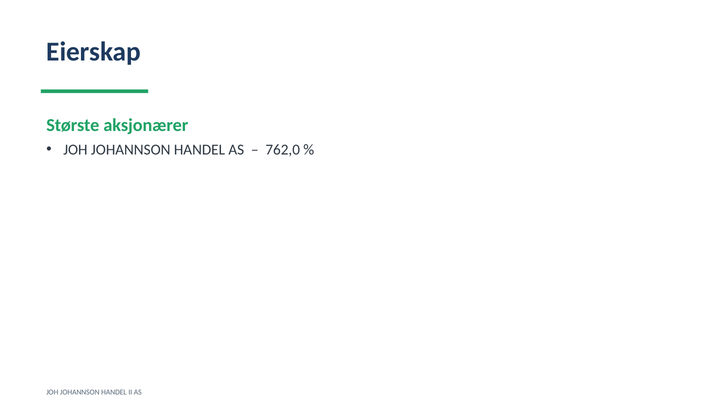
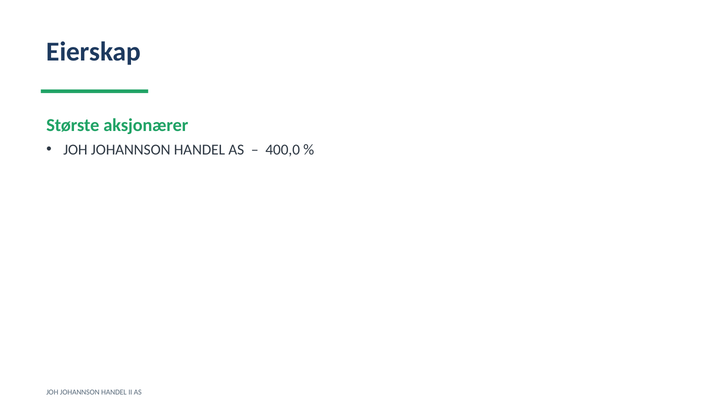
762,0: 762,0 -> 400,0 (283, 149)
